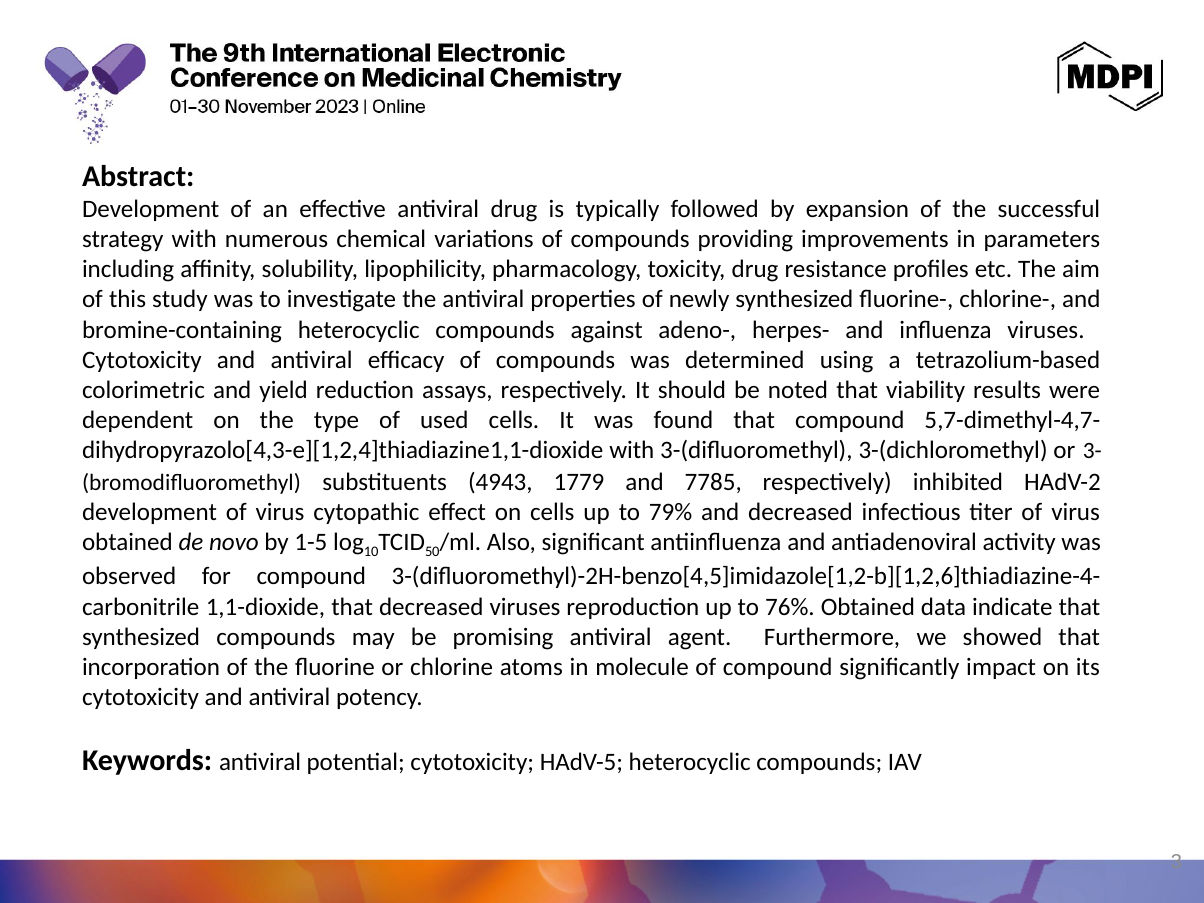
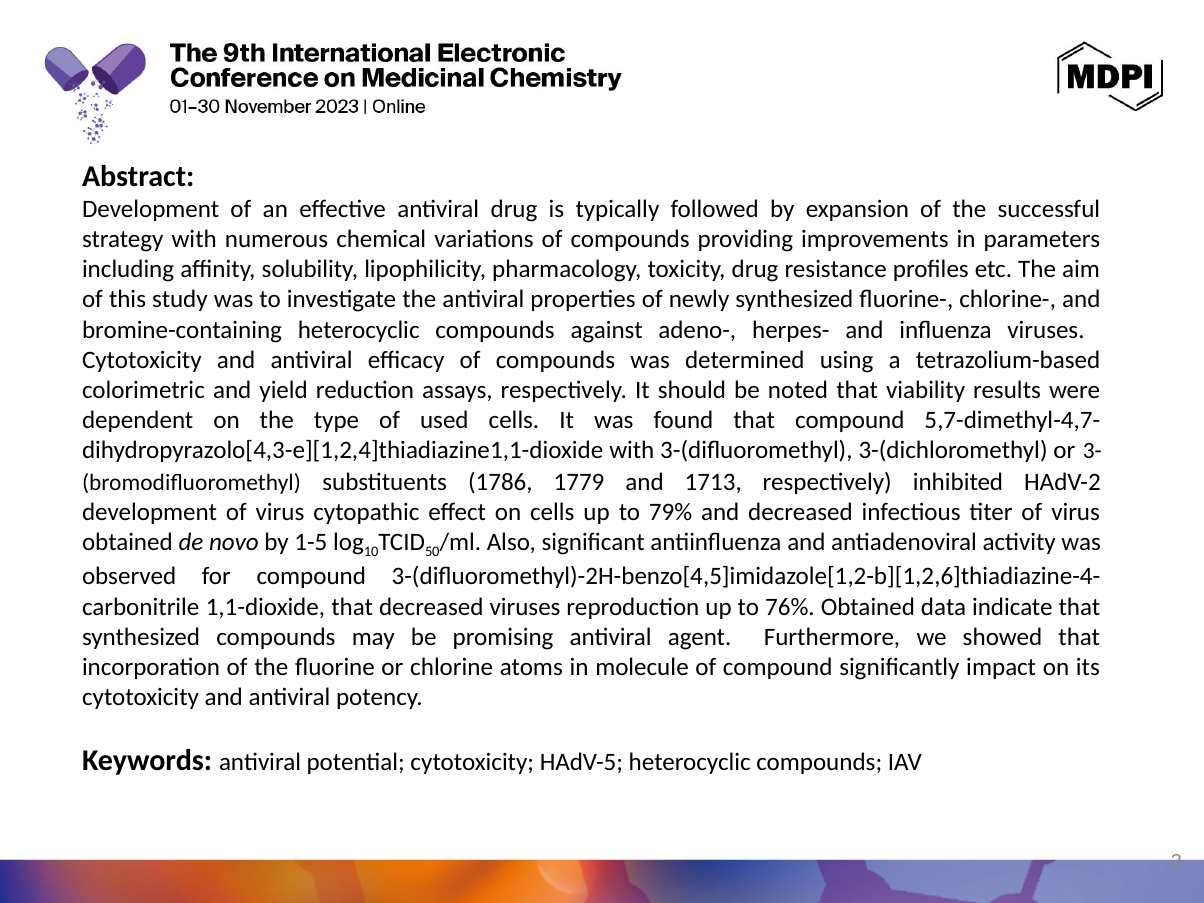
4943: 4943 -> 1786 (500, 482)
7785: 7785 -> 1713 (713, 482)
